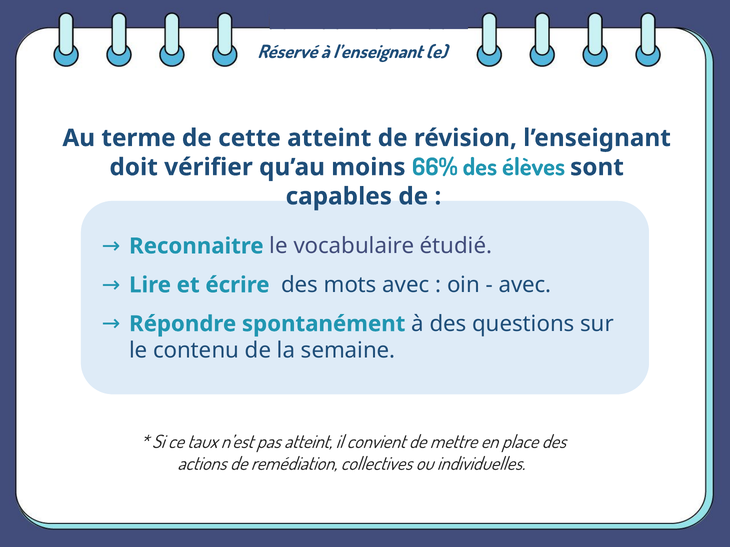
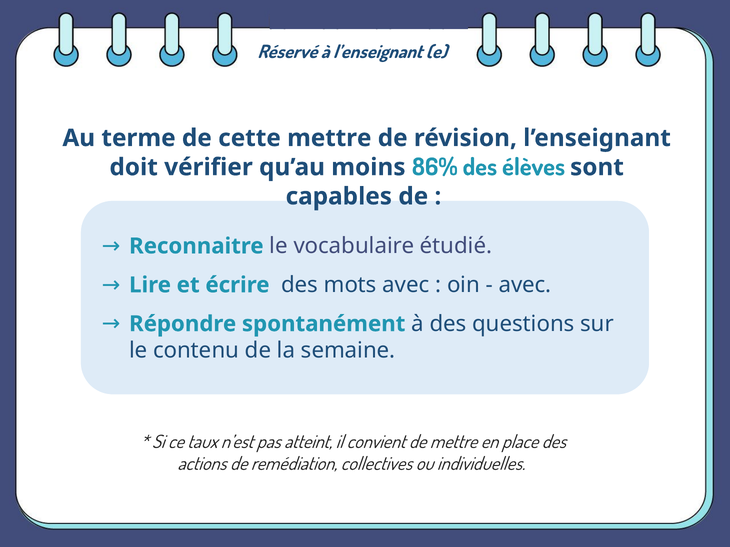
cette atteint: atteint -> mettre (329, 138)
66%: 66% -> 86% (435, 167)
